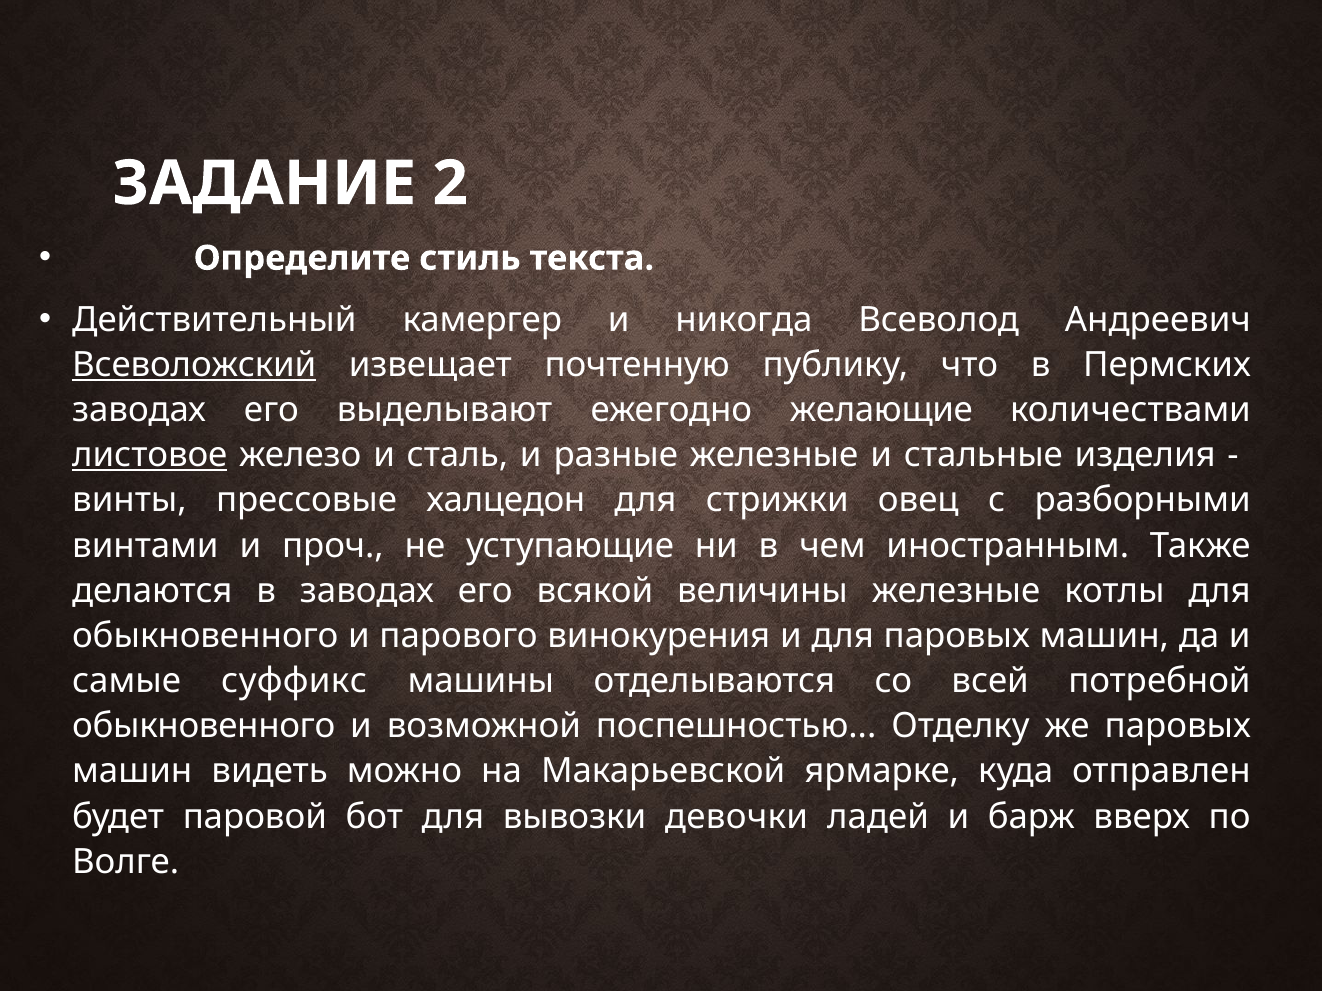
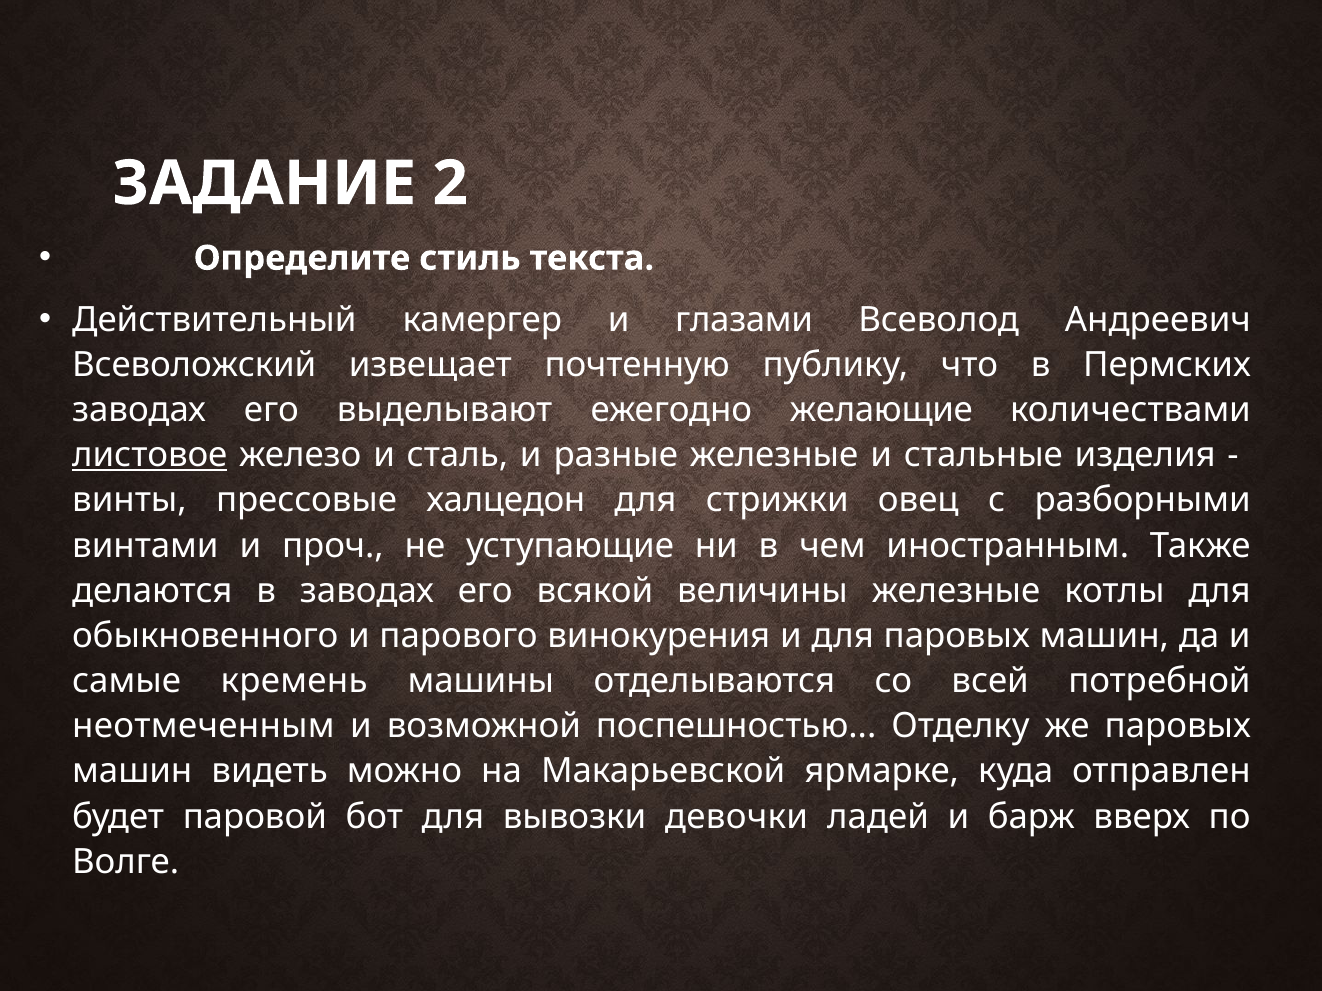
никогда: никогда -> глазами (744, 320)
Всеволожский underline: present -> none (194, 365)
суффикс: суффикс -> кремень (294, 681)
обыкновенного: обыкновенного -> неотмеченным (204, 727)
